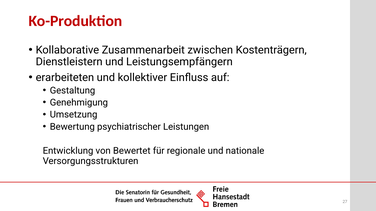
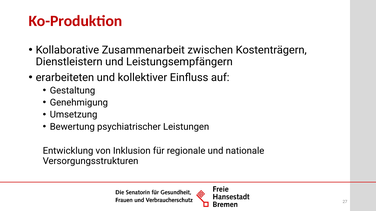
Bewertet: Bewertet -> Inklusion (132, 151)
